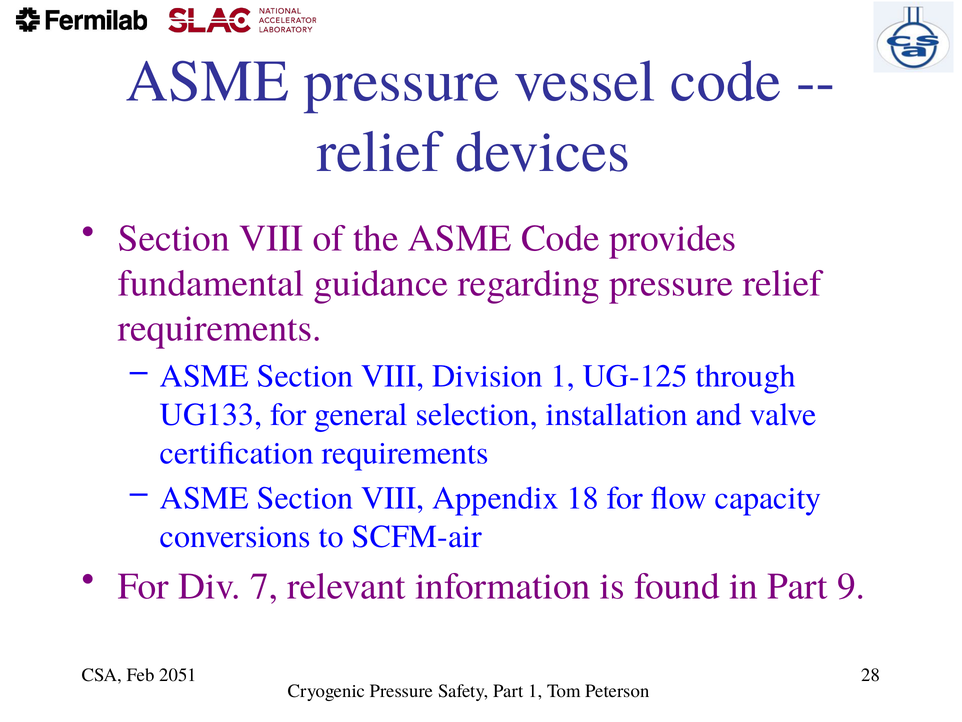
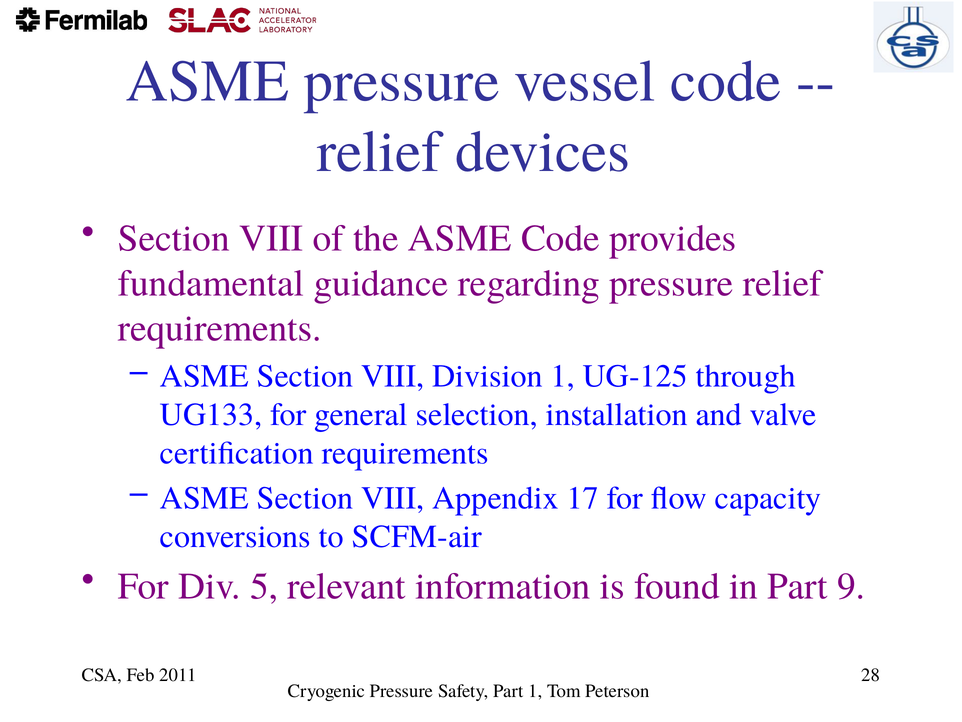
18: 18 -> 17 (583, 498)
7: 7 -> 5 (264, 586)
2051: 2051 -> 2011 (178, 675)
